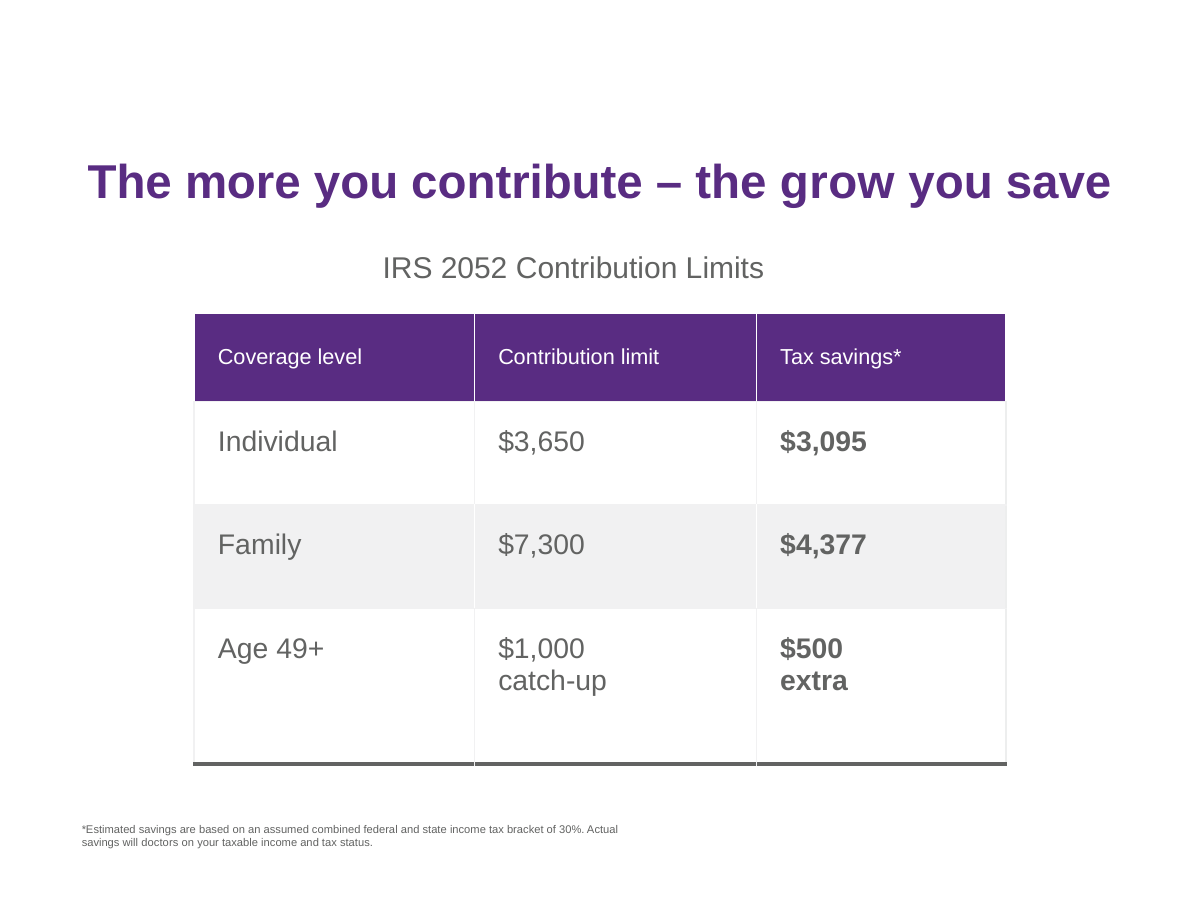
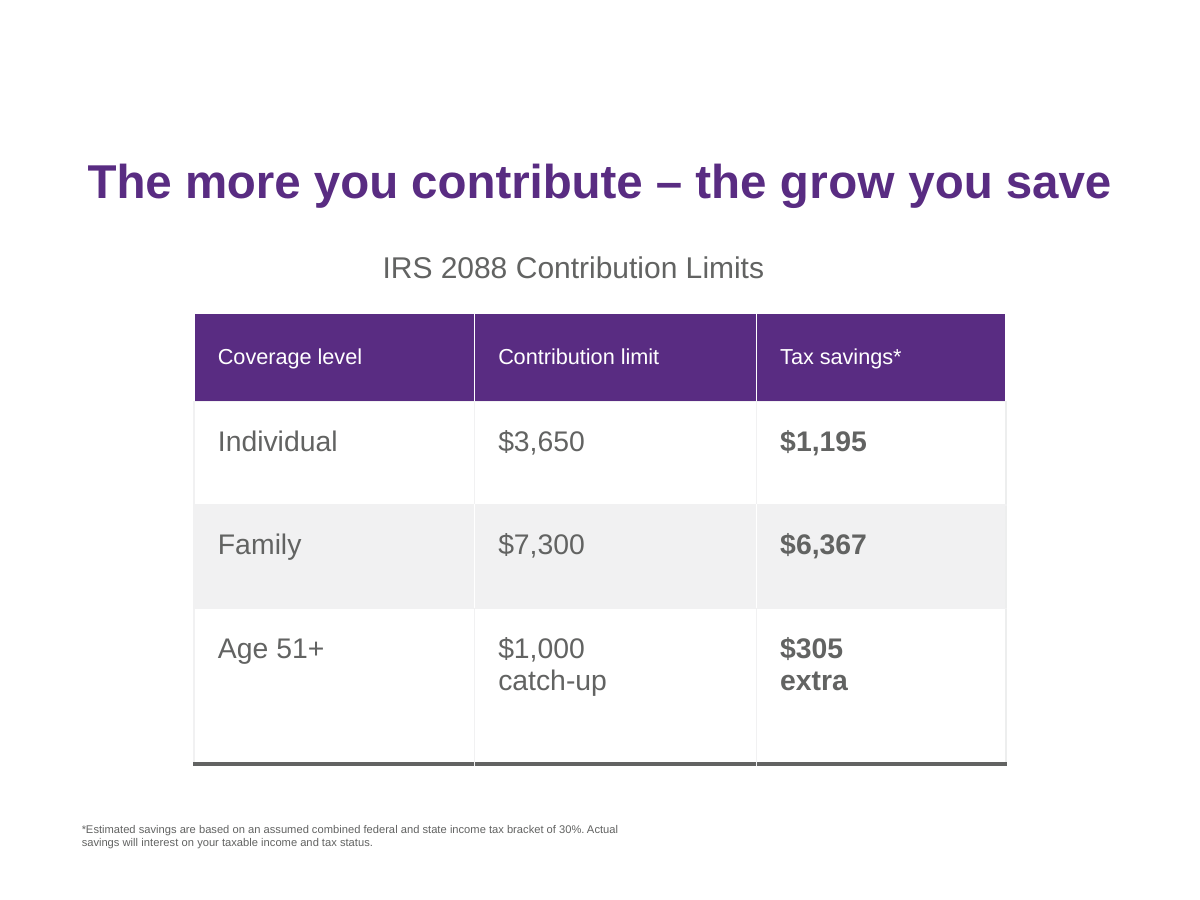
2052: 2052 -> 2088 (474, 269)
$3,095: $3,095 -> $1,195 (824, 442)
$4,377: $4,377 -> $6,367 (824, 545)
49+: 49+ -> 51+ (300, 649)
$500: $500 -> $305 (812, 649)
doctors: doctors -> interest (160, 843)
